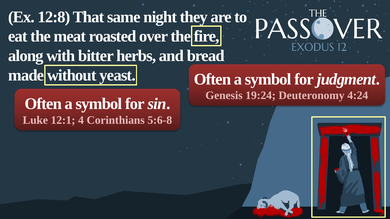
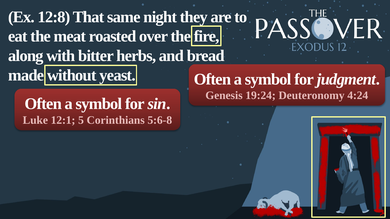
4: 4 -> 5 (81, 120)
